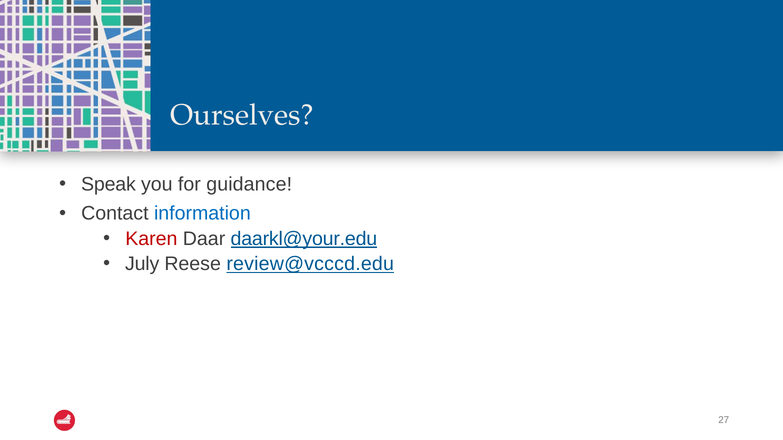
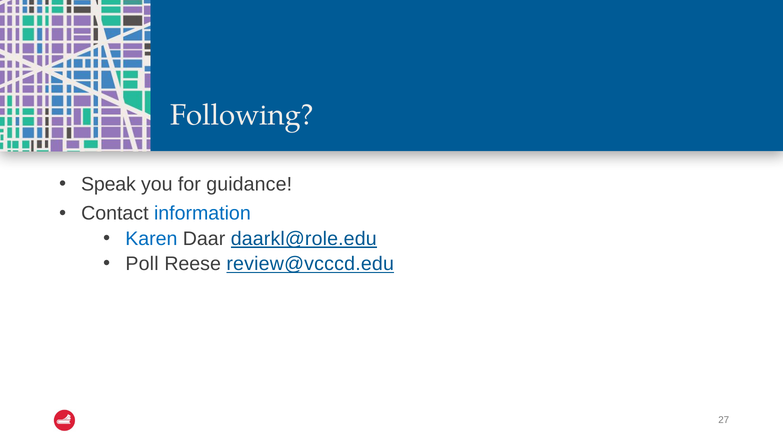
Ourselves: Ourselves -> Following (242, 115)
Karen colour: red -> blue (151, 239)
daarkl@your.edu: daarkl@your.edu -> daarkl@role.edu (304, 239)
July: July -> Poll (142, 264)
